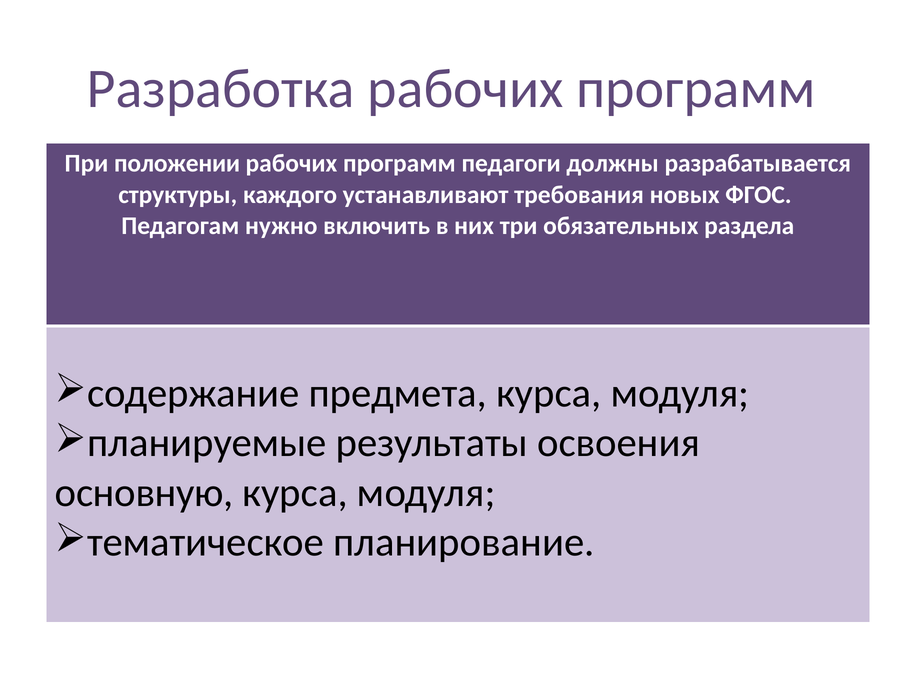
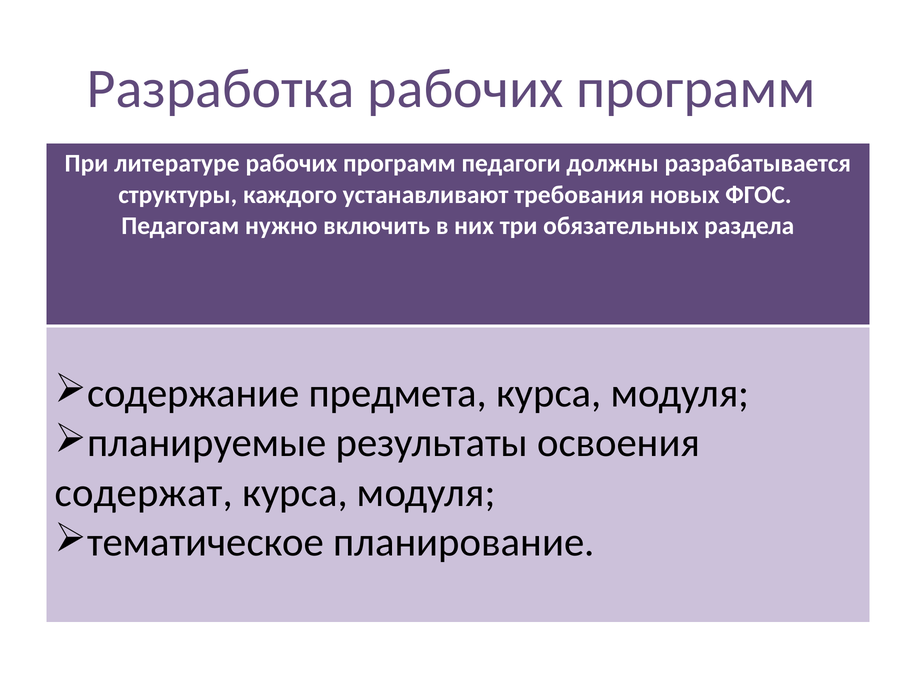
положении: положении -> литературе (177, 164)
основную: основную -> содержат (144, 493)
